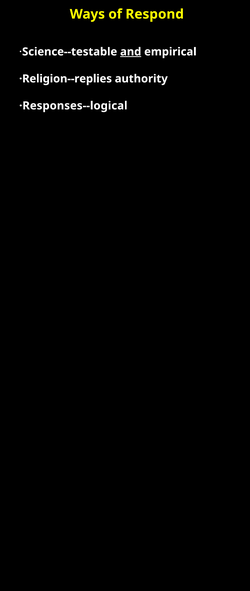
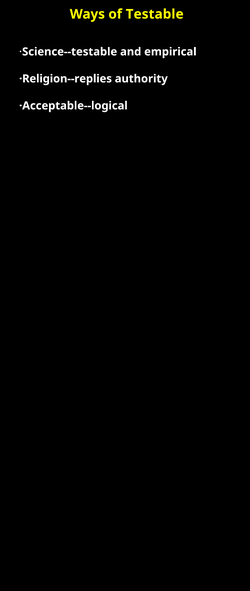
Respond: Respond -> Testable (155, 14)
and underline: present -> none (131, 52)
·Responses--logical: ·Responses--logical -> ·Acceptable--logical (73, 106)
